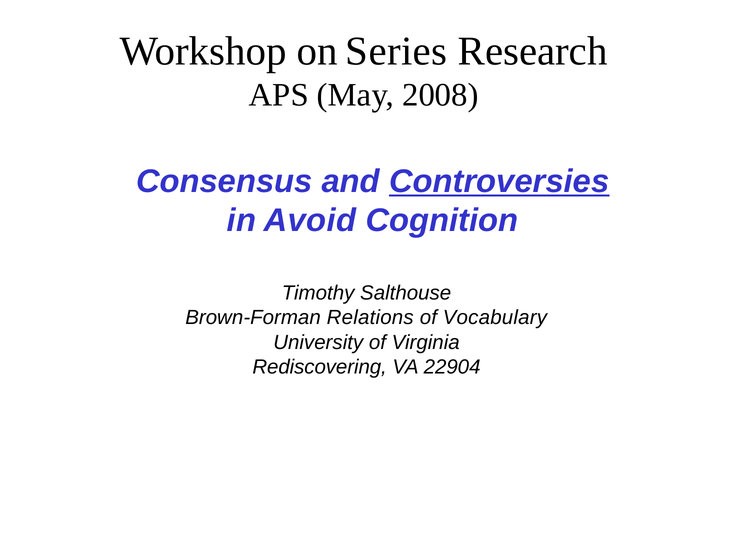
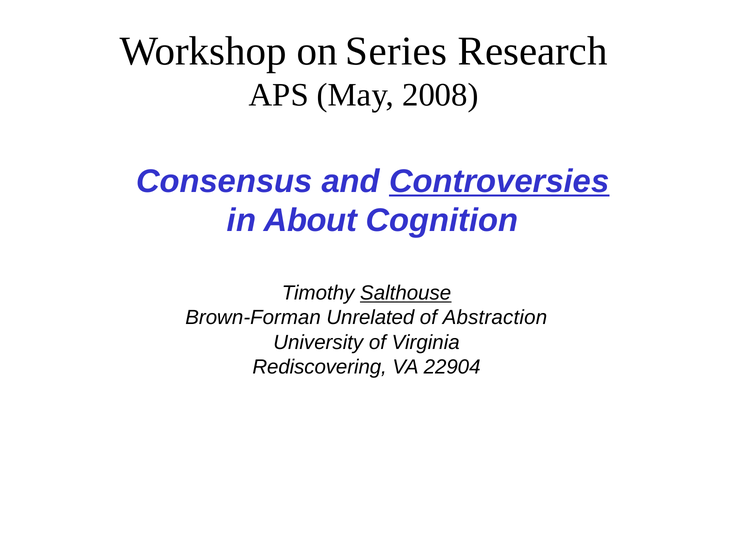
Avoid: Avoid -> About (310, 221)
Salthouse underline: none -> present (406, 294)
Relations: Relations -> Unrelated (370, 318)
Vocabulary: Vocabulary -> Abstraction (495, 318)
